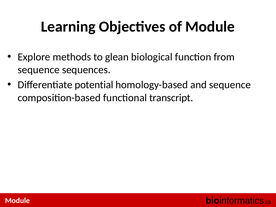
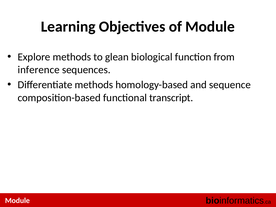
sequence: sequence -> inference (39, 70)
Differentiate potential: potential -> methods (94, 85)
